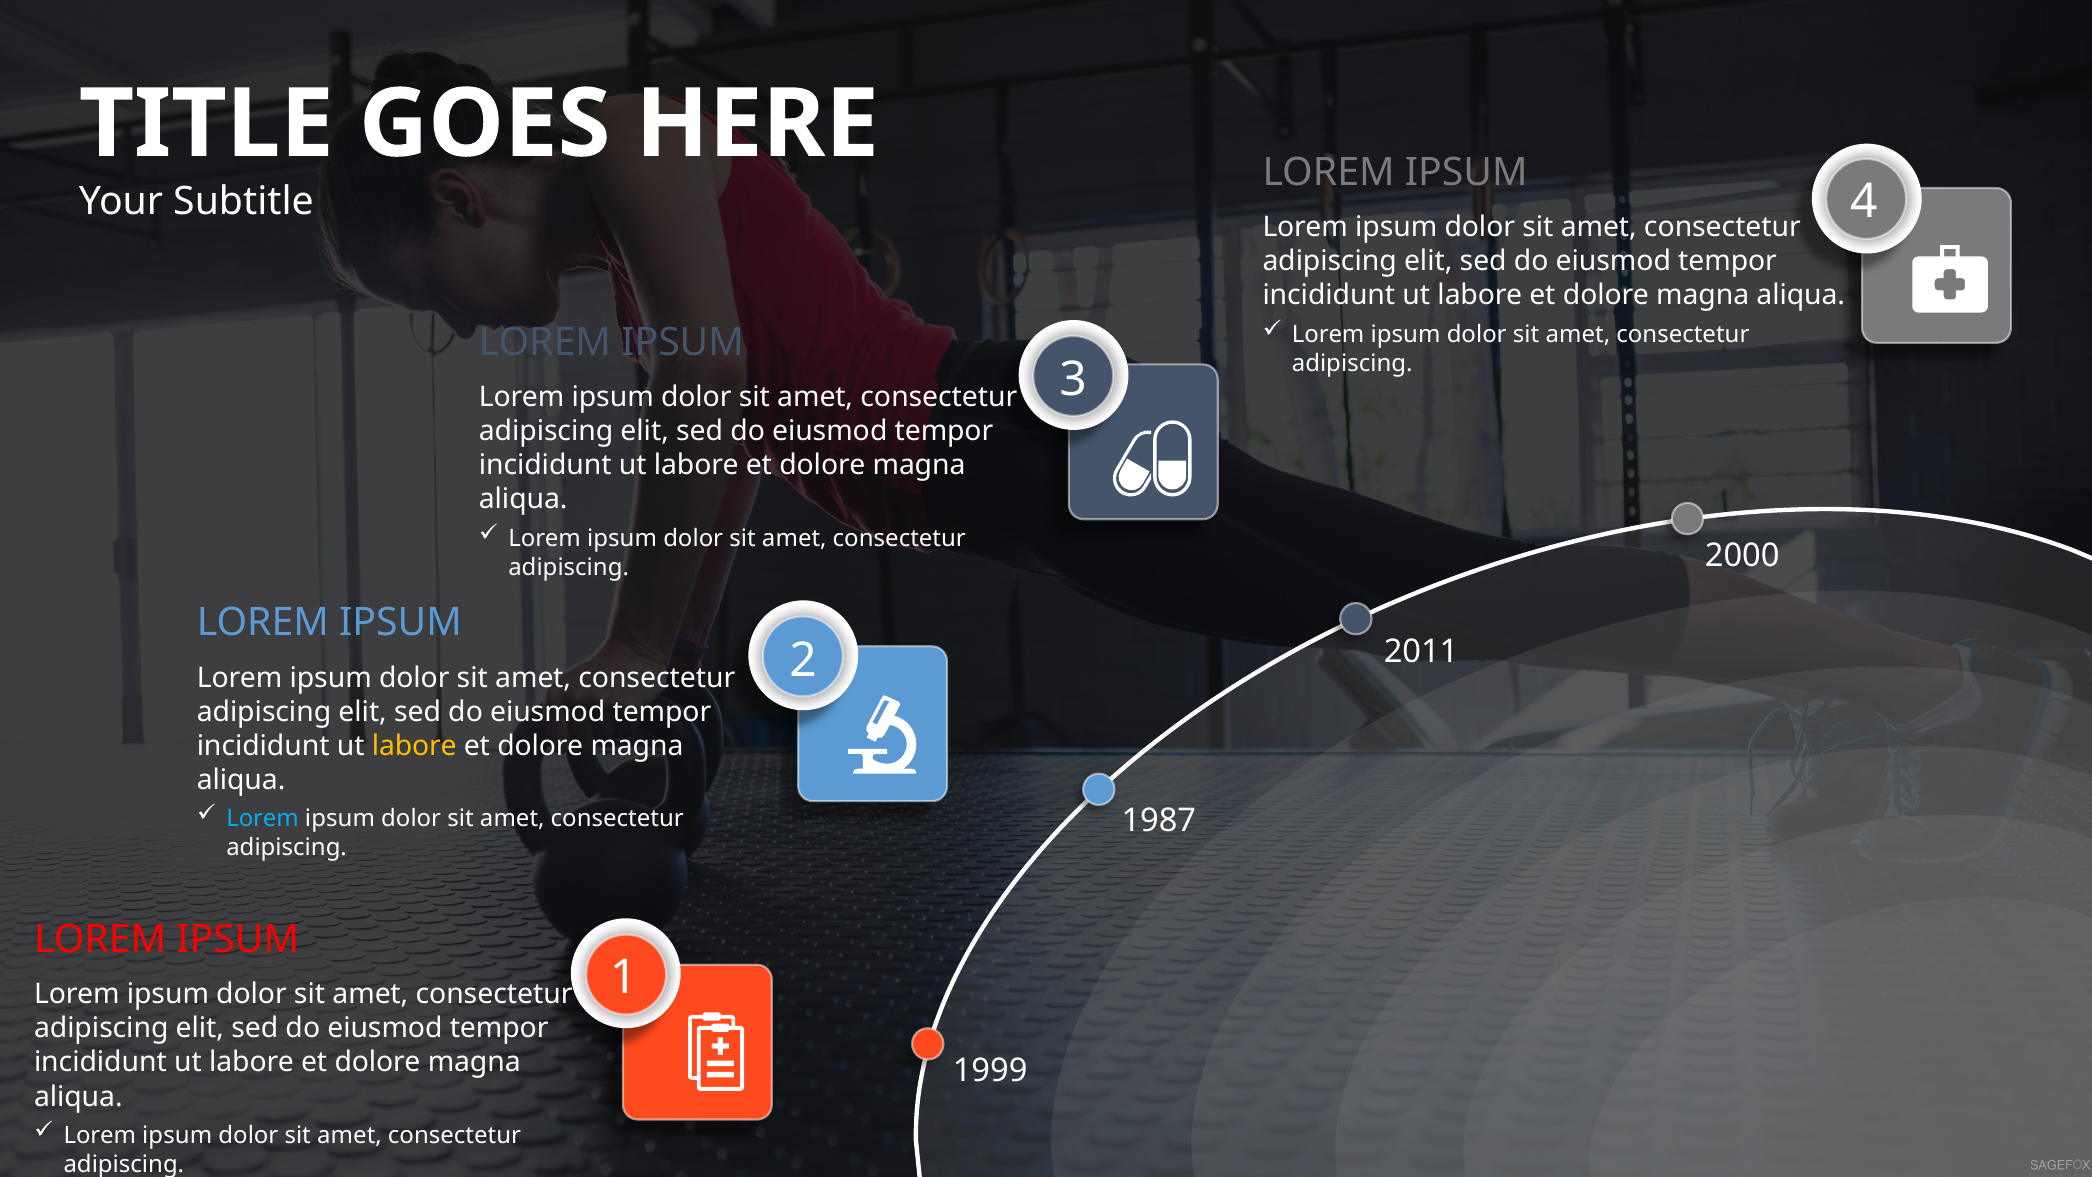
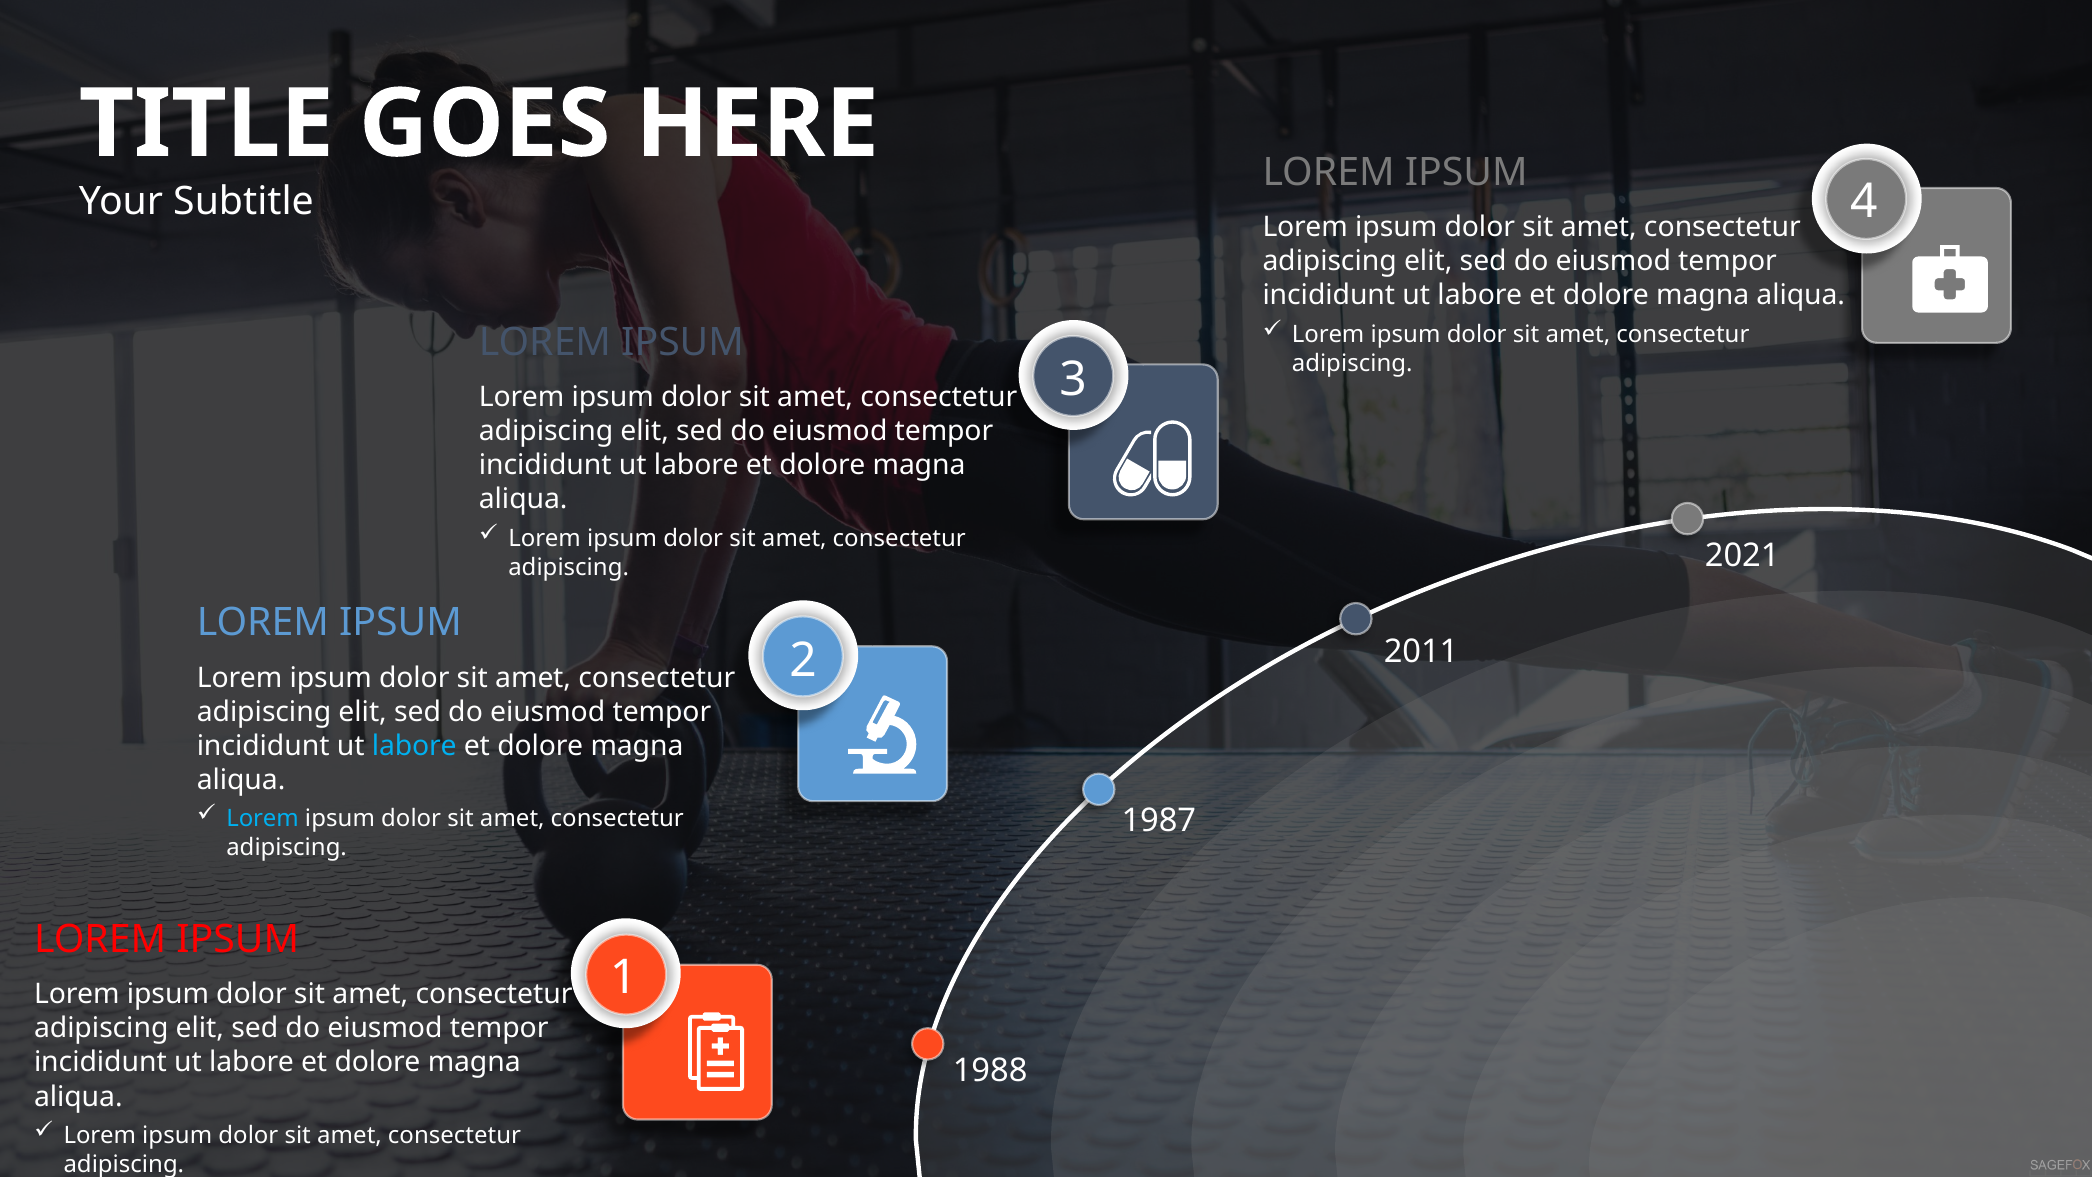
2000: 2000 -> 2021 (1742, 556)
labore colour: yellow -> light blue (414, 746)
1999: 1999 -> 1988 (990, 1071)
